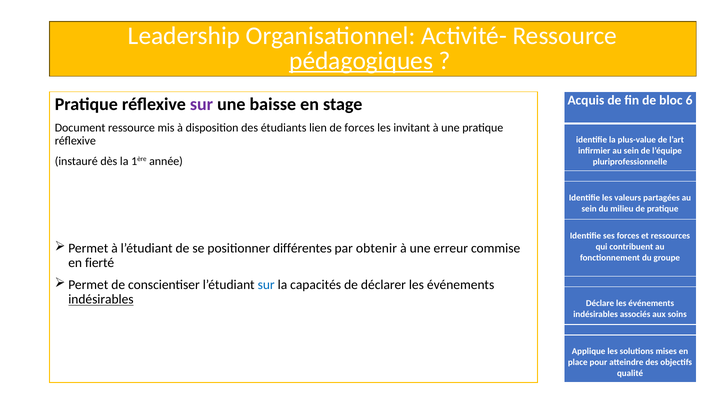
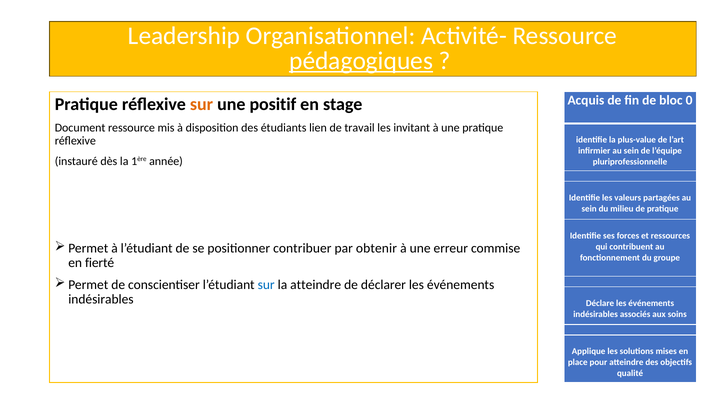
6: 6 -> 0 (689, 100)
sur colour: purple -> orange (201, 104)
baisse: baisse -> positif (273, 104)
de forces: forces -> travail (360, 128)
différentes: différentes -> contribuer (302, 249)
la capacités: capacités -> atteindre (316, 285)
indésirables underline: present -> none (101, 300)
